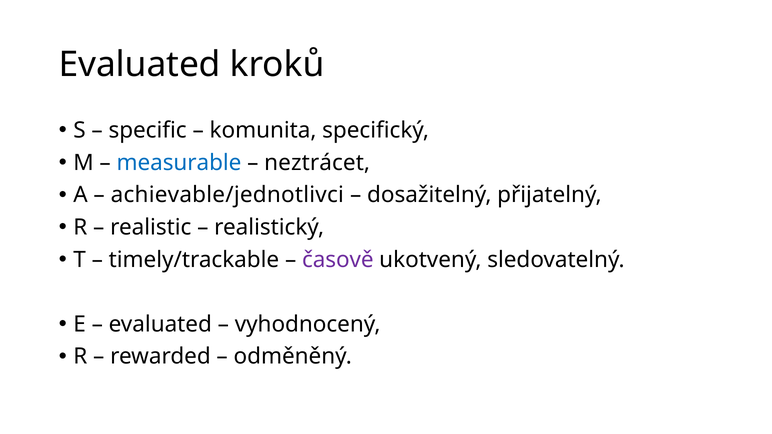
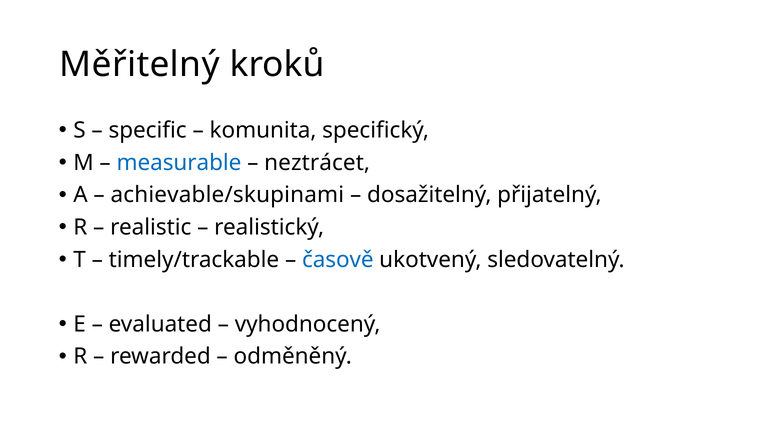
Evaluated: Evaluated -> Měřitelný (140, 65)
achievable/jednotlivci: achievable/jednotlivci -> achievable/skupinami (227, 195)
časově colour: purple -> blue (338, 260)
